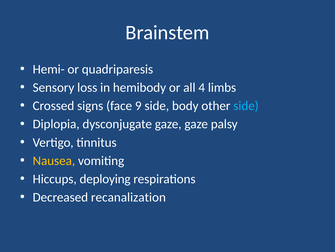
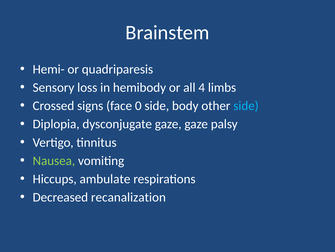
9: 9 -> 0 (138, 106)
Nausea colour: yellow -> light green (54, 160)
deploying: deploying -> ambulate (105, 179)
